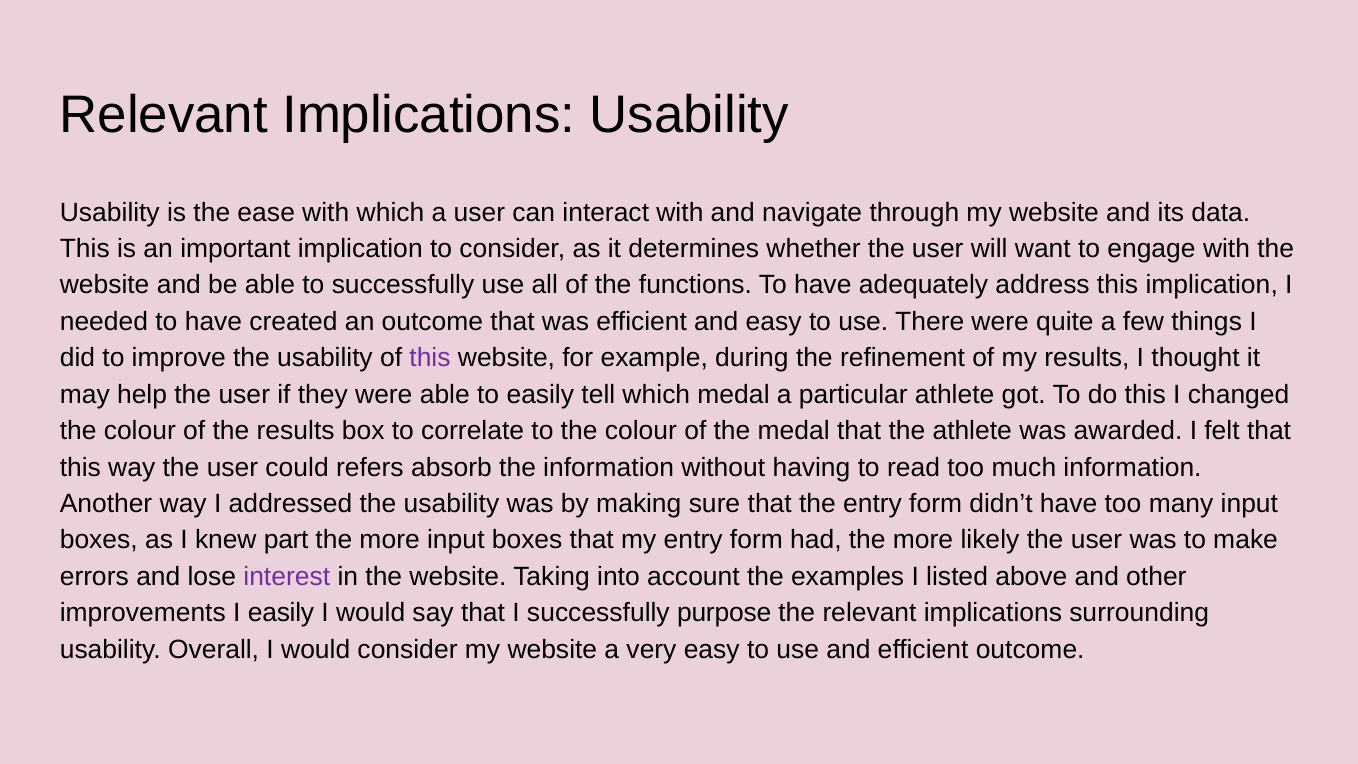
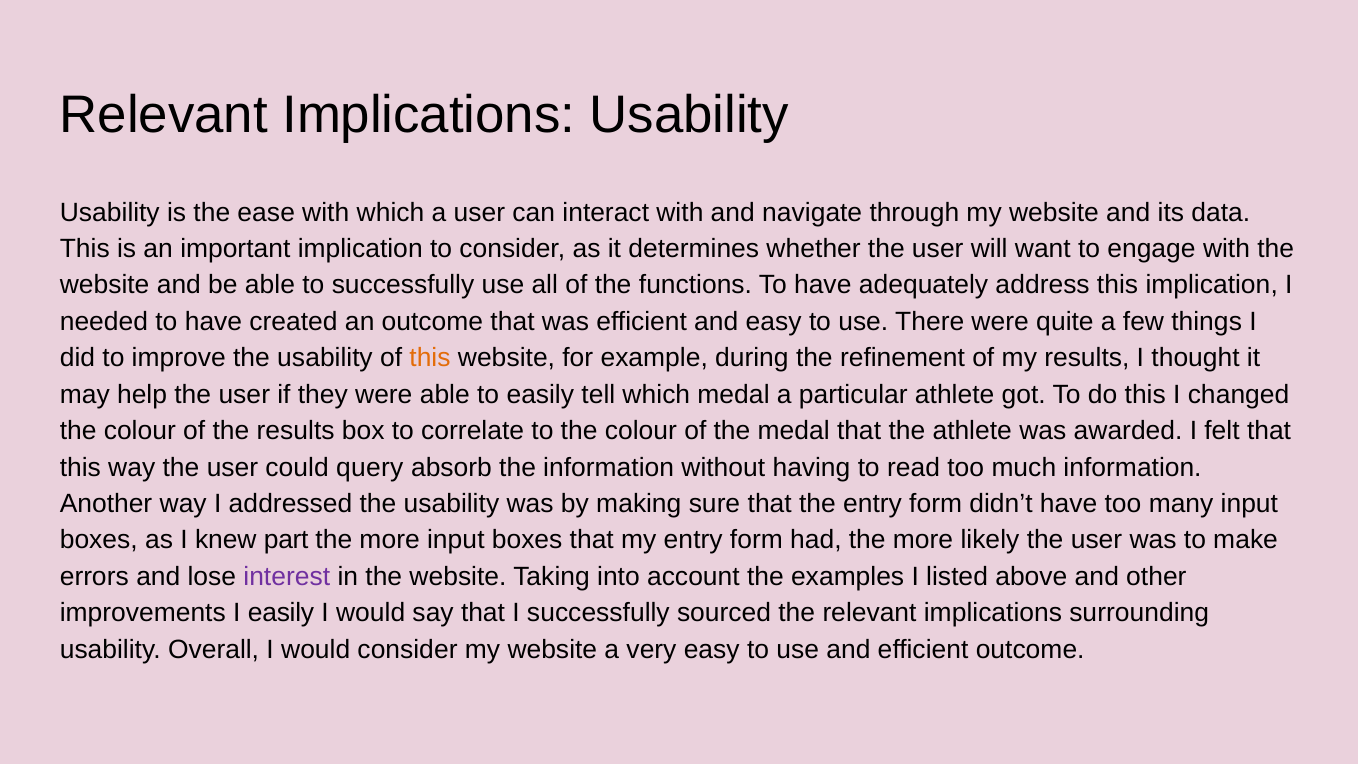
this colour: purple -> orange (430, 358)
refers: refers -> query (370, 467)
purpose: purpose -> sourced (724, 613)
